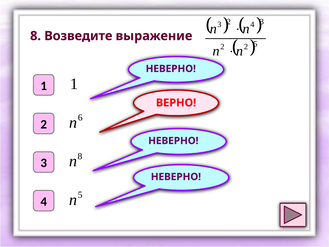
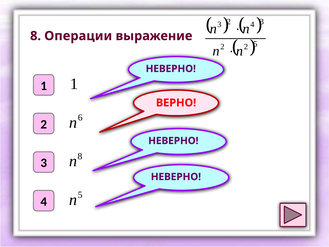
Возведите: Возведите -> Операции (78, 36)
